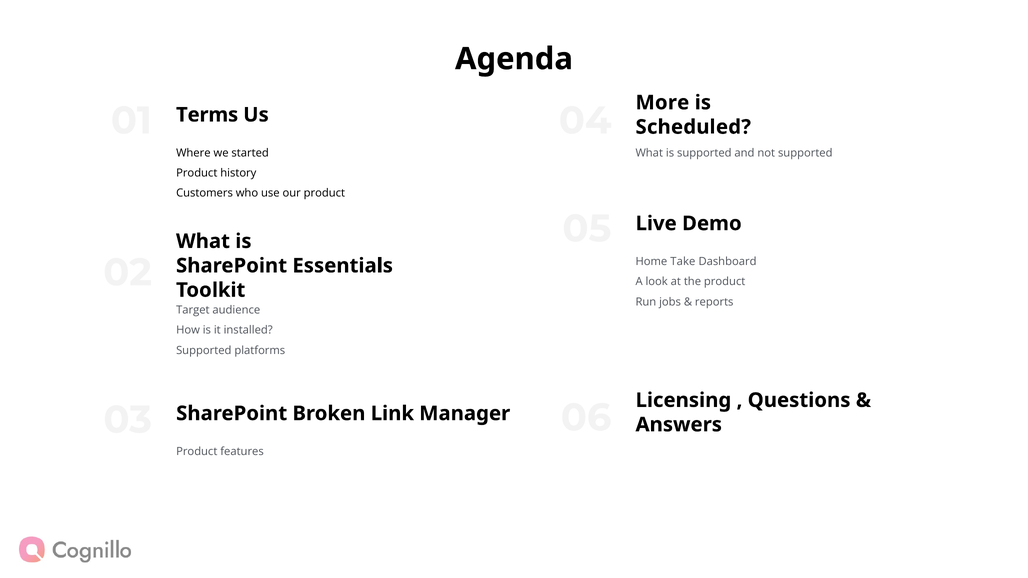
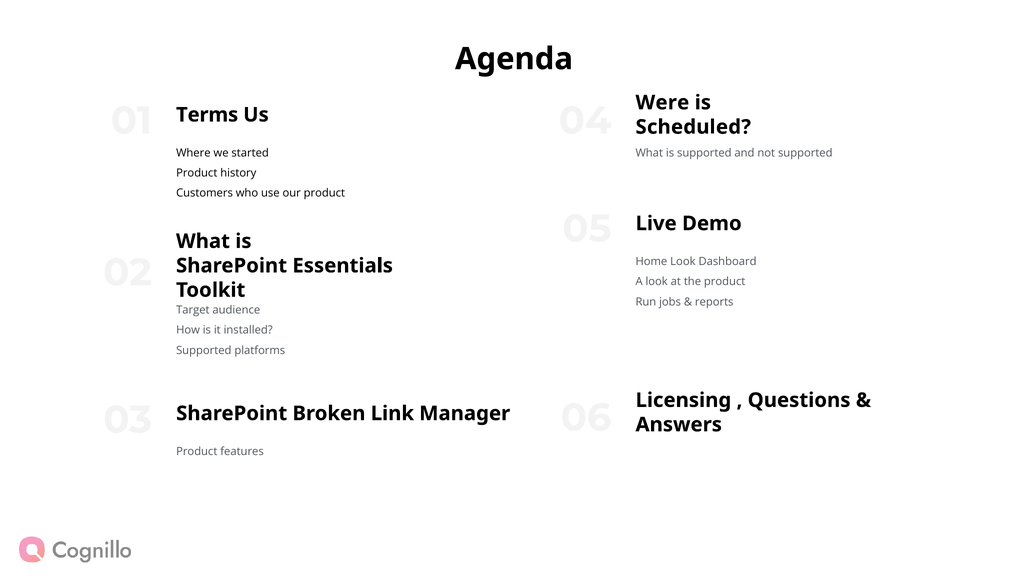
More: More -> Were (662, 103)
Home Take: Take -> Look (683, 262)
